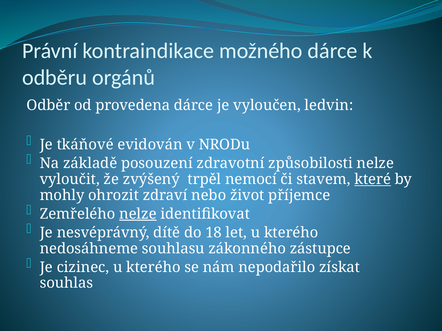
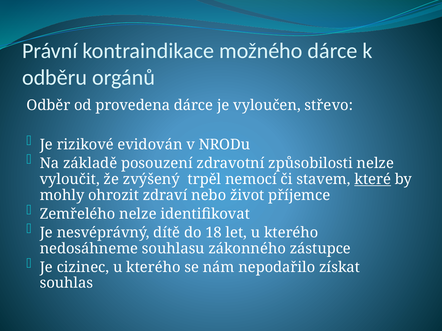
ledvin: ledvin -> střevo (329, 106)
tkáňové: tkáňové -> rizikové (85, 145)
nelze underline: present -> none (138, 214)
